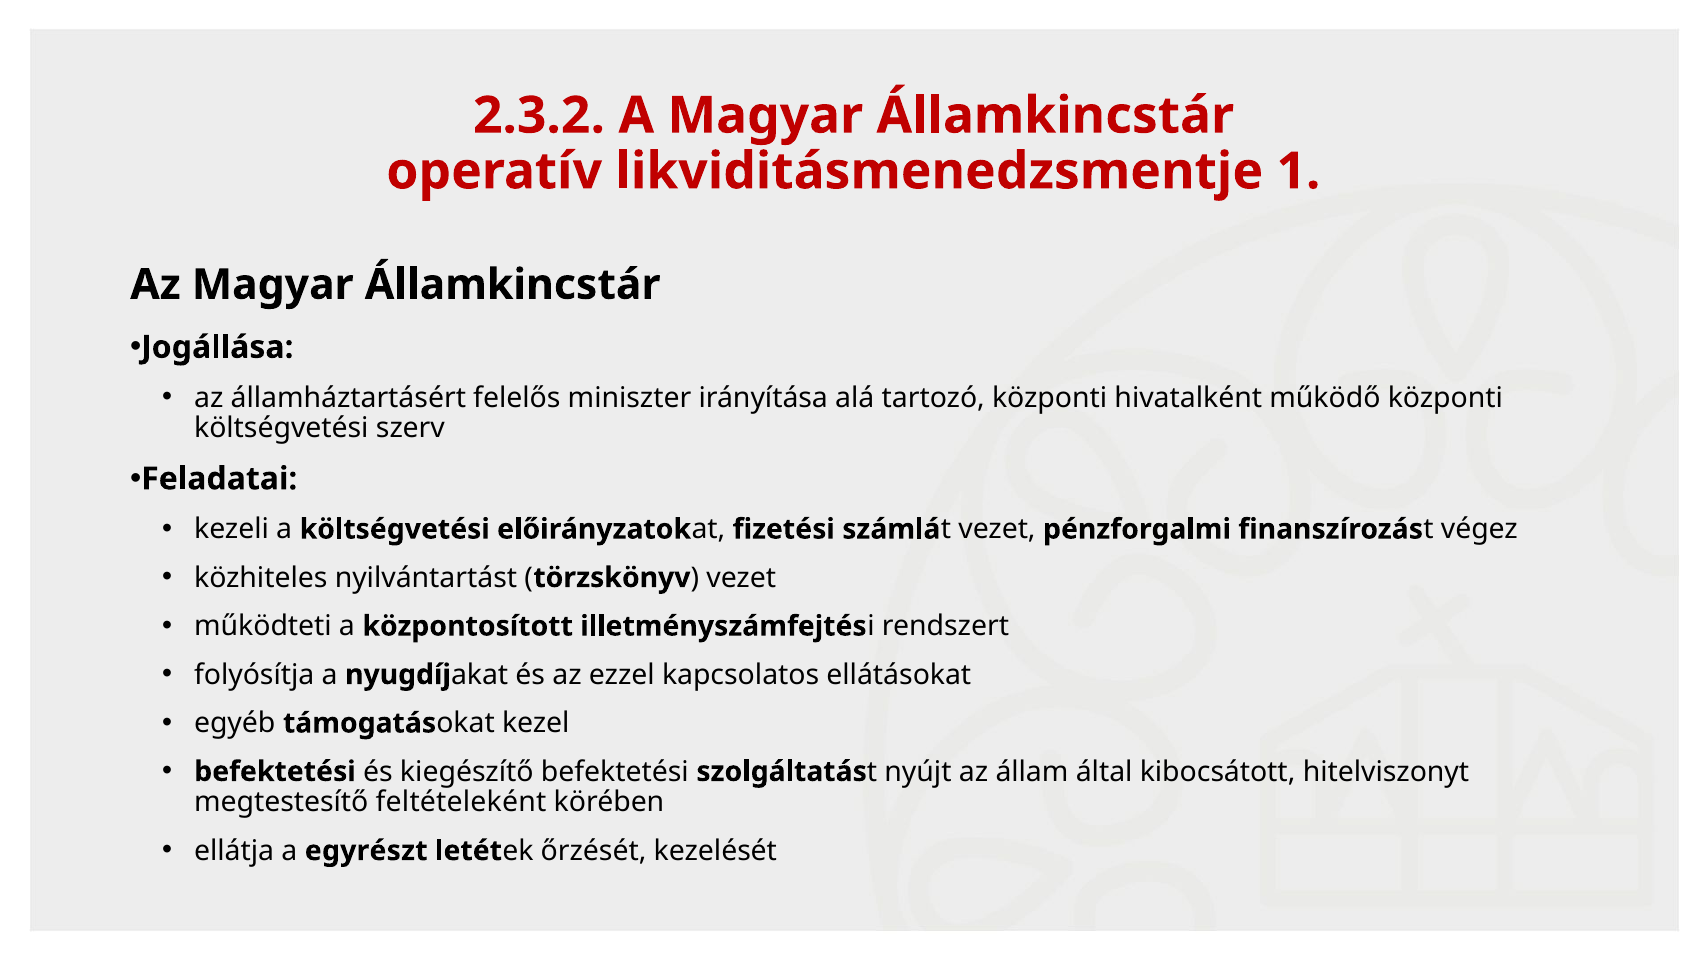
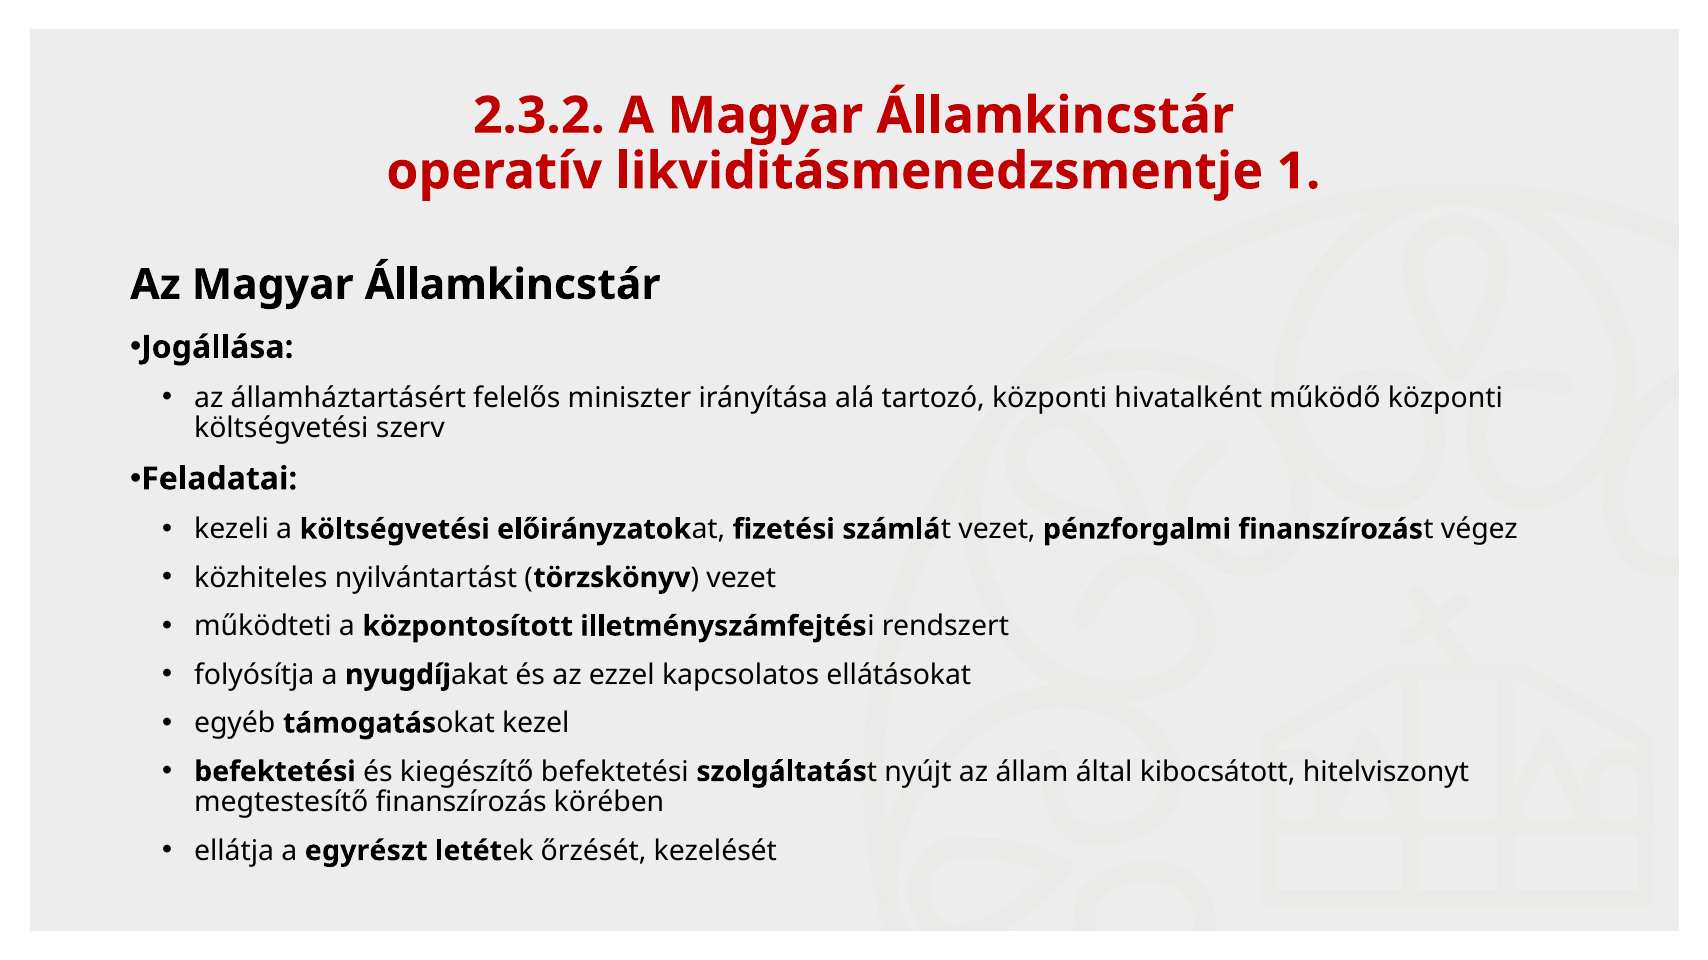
feltételeként: feltételeként -> finanszírozás (461, 803)
